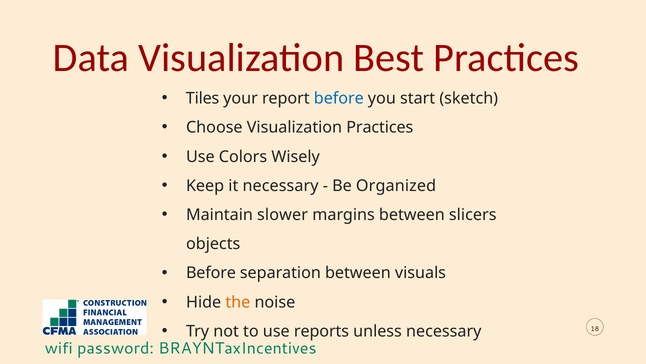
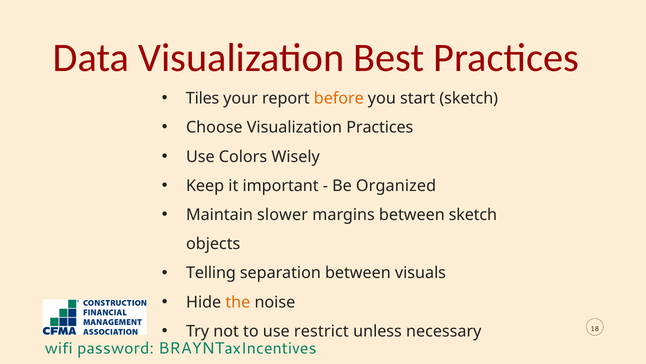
before colour: blue -> orange (339, 98)
it necessary: necessary -> important (281, 185)
between slicers: slicers -> sketch (473, 215)
Before: Before -> Telling (211, 273)
reports: reports -> restrict (321, 331)
